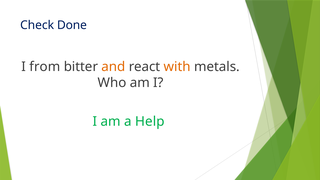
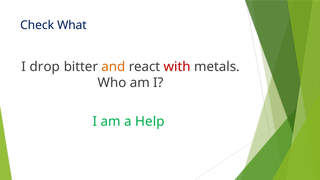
Done: Done -> What (72, 25)
from: from -> drop (45, 67)
with colour: orange -> red (177, 67)
